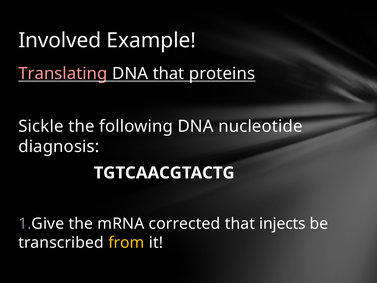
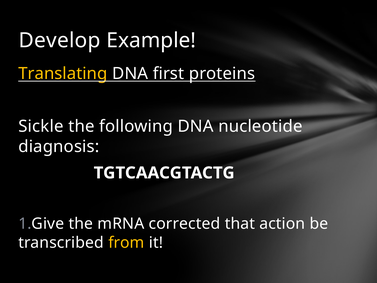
Involved: Involved -> Develop (60, 40)
Translating colour: pink -> yellow (63, 73)
DNA that: that -> first (168, 73)
injects: injects -> action (282, 224)
